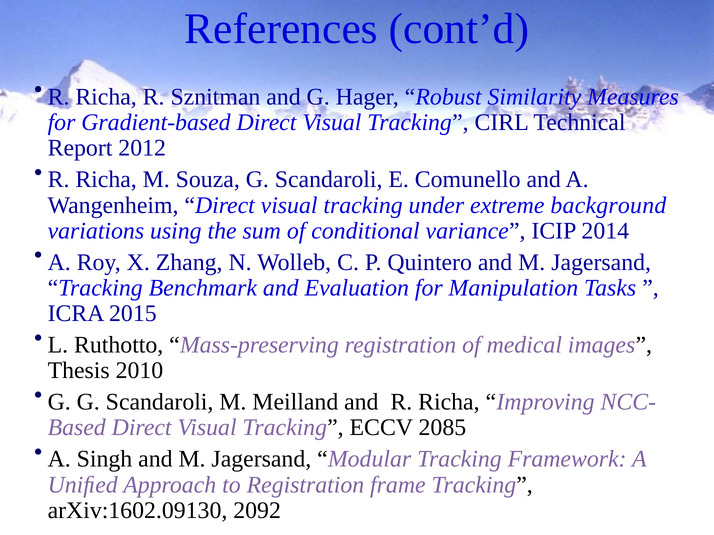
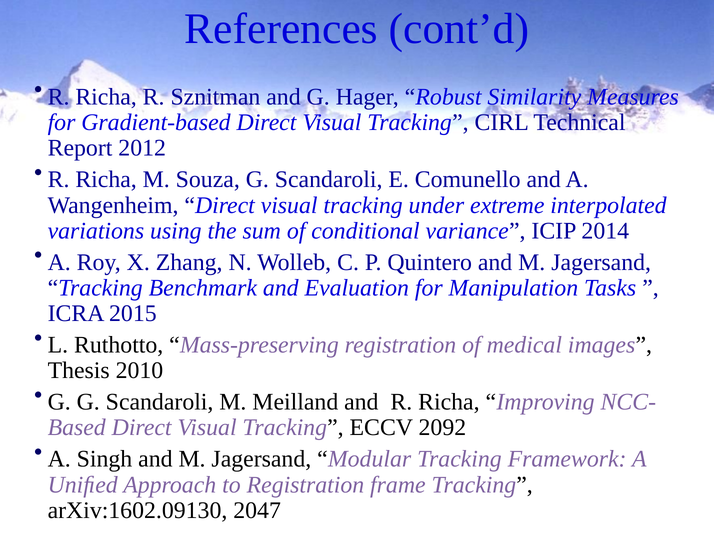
background: background -> interpolated (608, 205)
2085: 2085 -> 2092 (442, 428)
2092: 2092 -> 2047 (257, 511)
